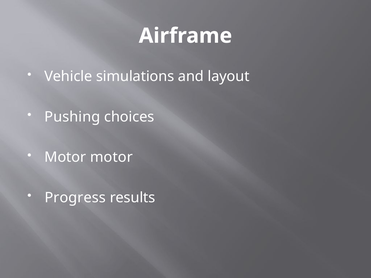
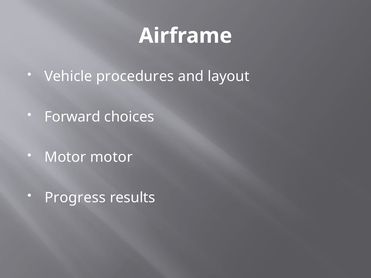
simulations: simulations -> procedures (135, 76)
Pushing: Pushing -> Forward (72, 117)
